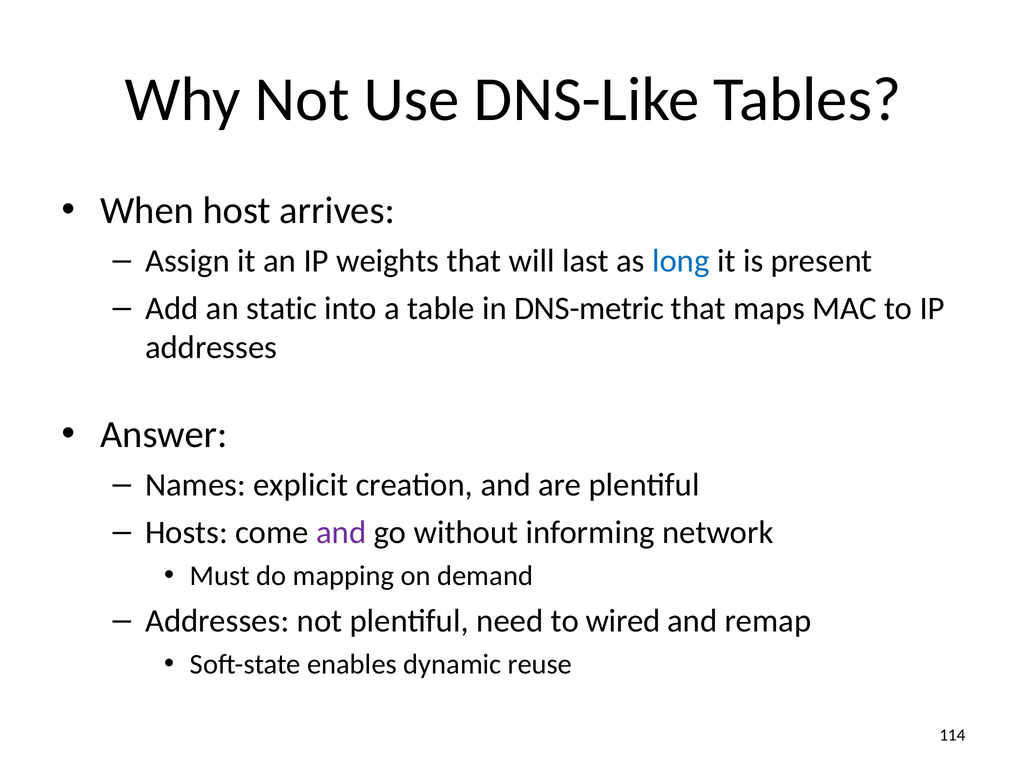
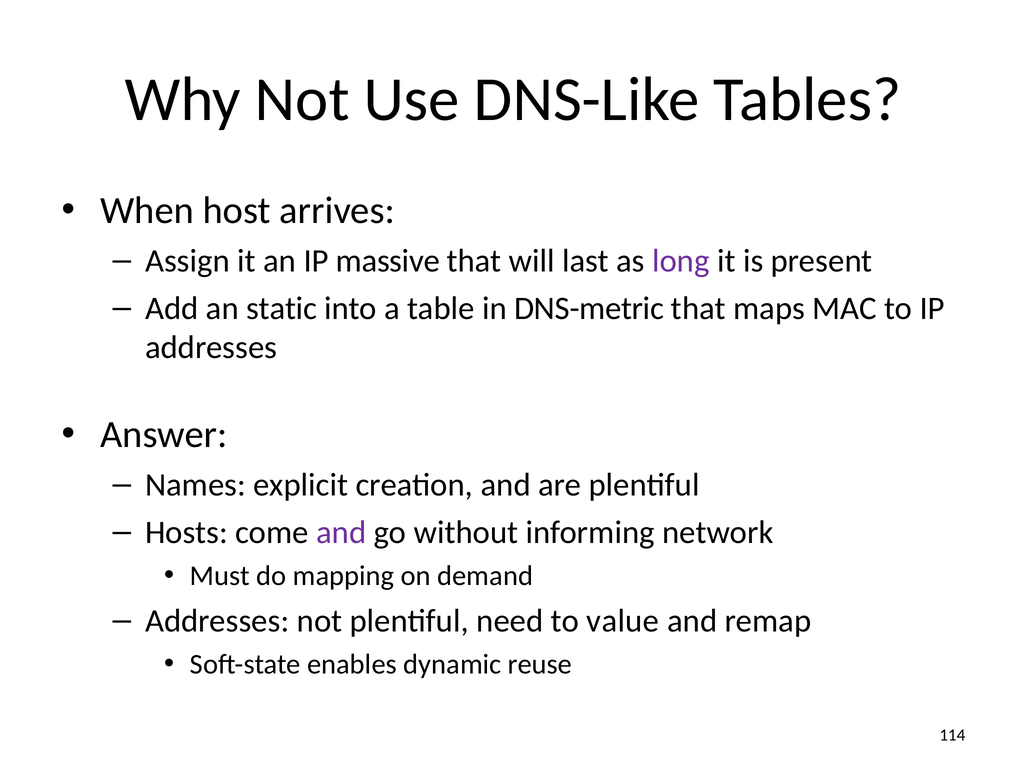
weights: weights -> massive (388, 261)
long colour: blue -> purple (681, 261)
wired: wired -> value (623, 621)
